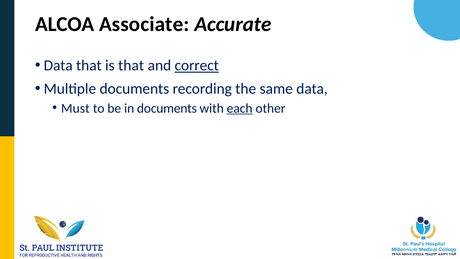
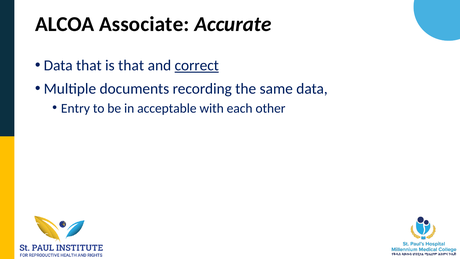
Must: Must -> Entry (75, 108)
in documents: documents -> acceptable (167, 108)
each underline: present -> none (240, 108)
